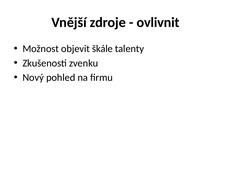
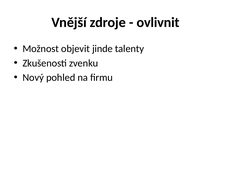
škále: škále -> jinde (102, 48)
